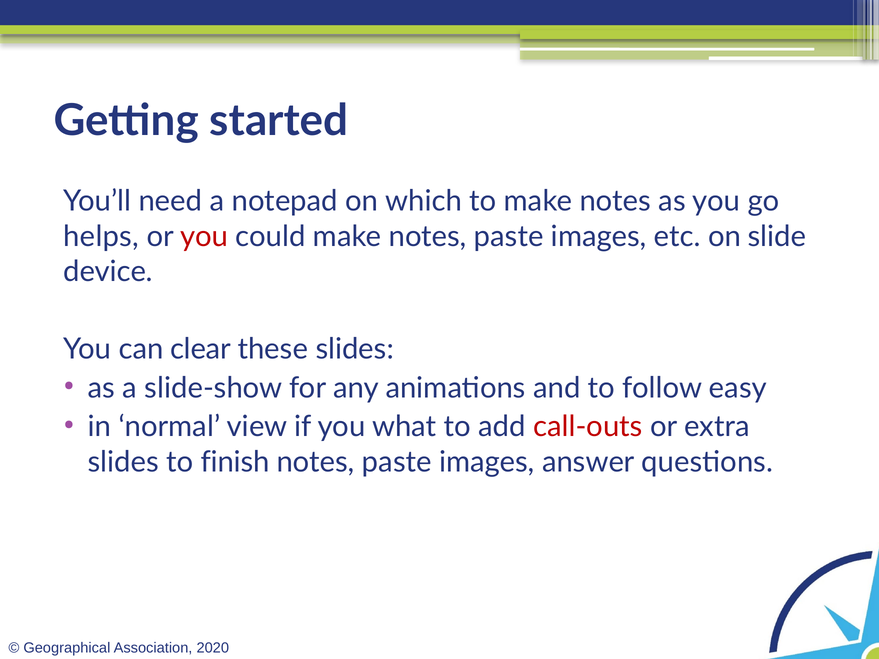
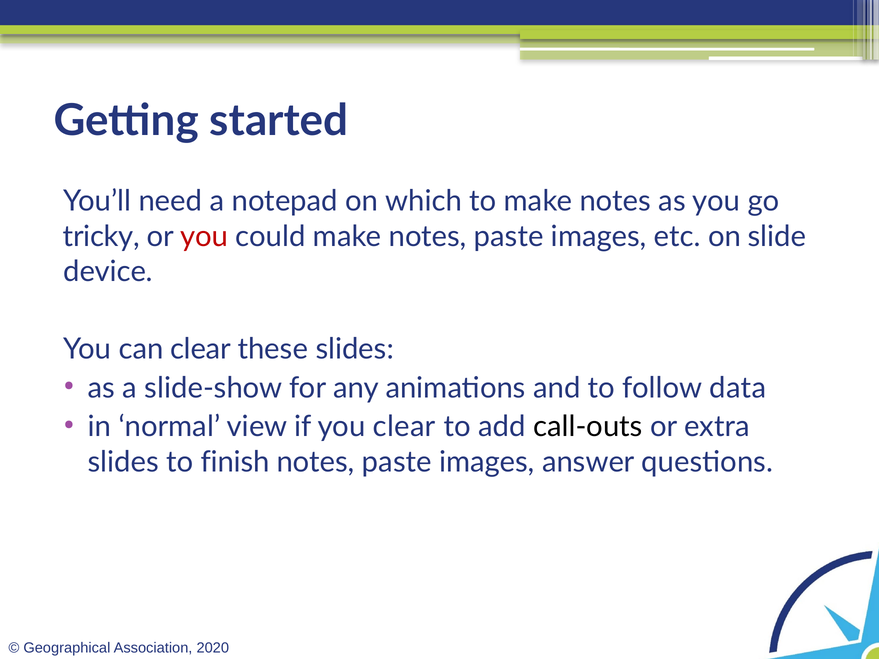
helps: helps -> tricky (101, 236)
easy: easy -> data (738, 388)
you what: what -> clear (404, 427)
call-outs colour: red -> black (588, 427)
